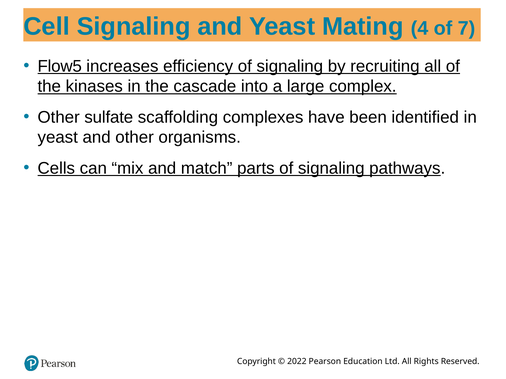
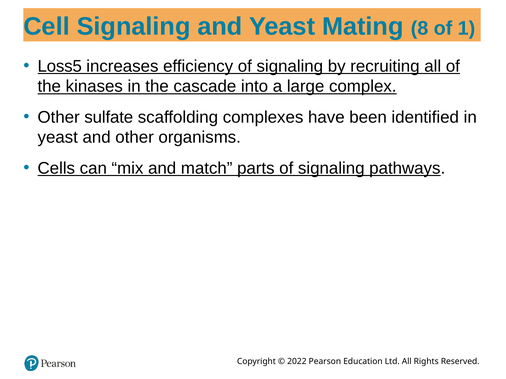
4: 4 -> 8 (420, 28)
7: 7 -> 1 (466, 28)
Flow5: Flow5 -> Loss5 (60, 66)
